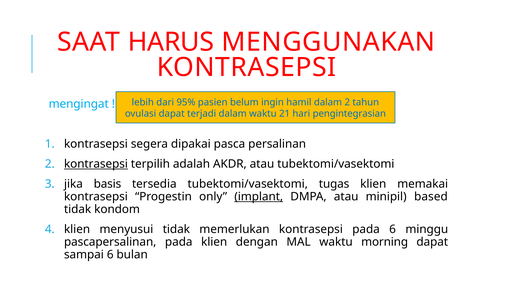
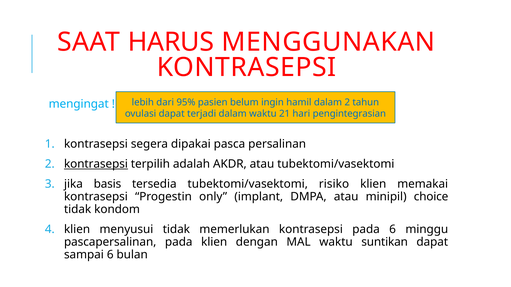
tugas: tugas -> risiko (334, 184)
implant underline: present -> none (259, 197)
based: based -> choice (431, 197)
morning: morning -> suntikan (385, 242)
